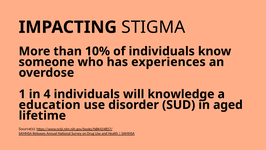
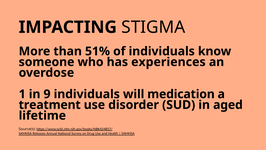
10%: 10% -> 51% (97, 51)
4: 4 -> 9 (47, 94)
knowledge: knowledge -> medication (181, 94)
education: education -> treatment (50, 105)
